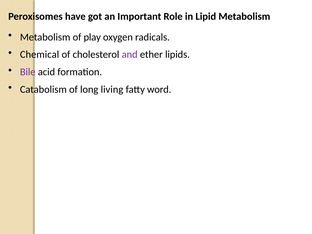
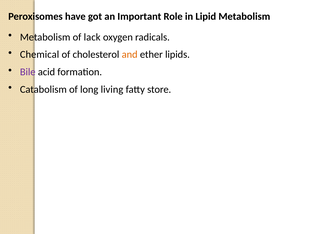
play: play -> lack (92, 37)
and colour: purple -> orange (130, 55)
word: word -> store (159, 89)
